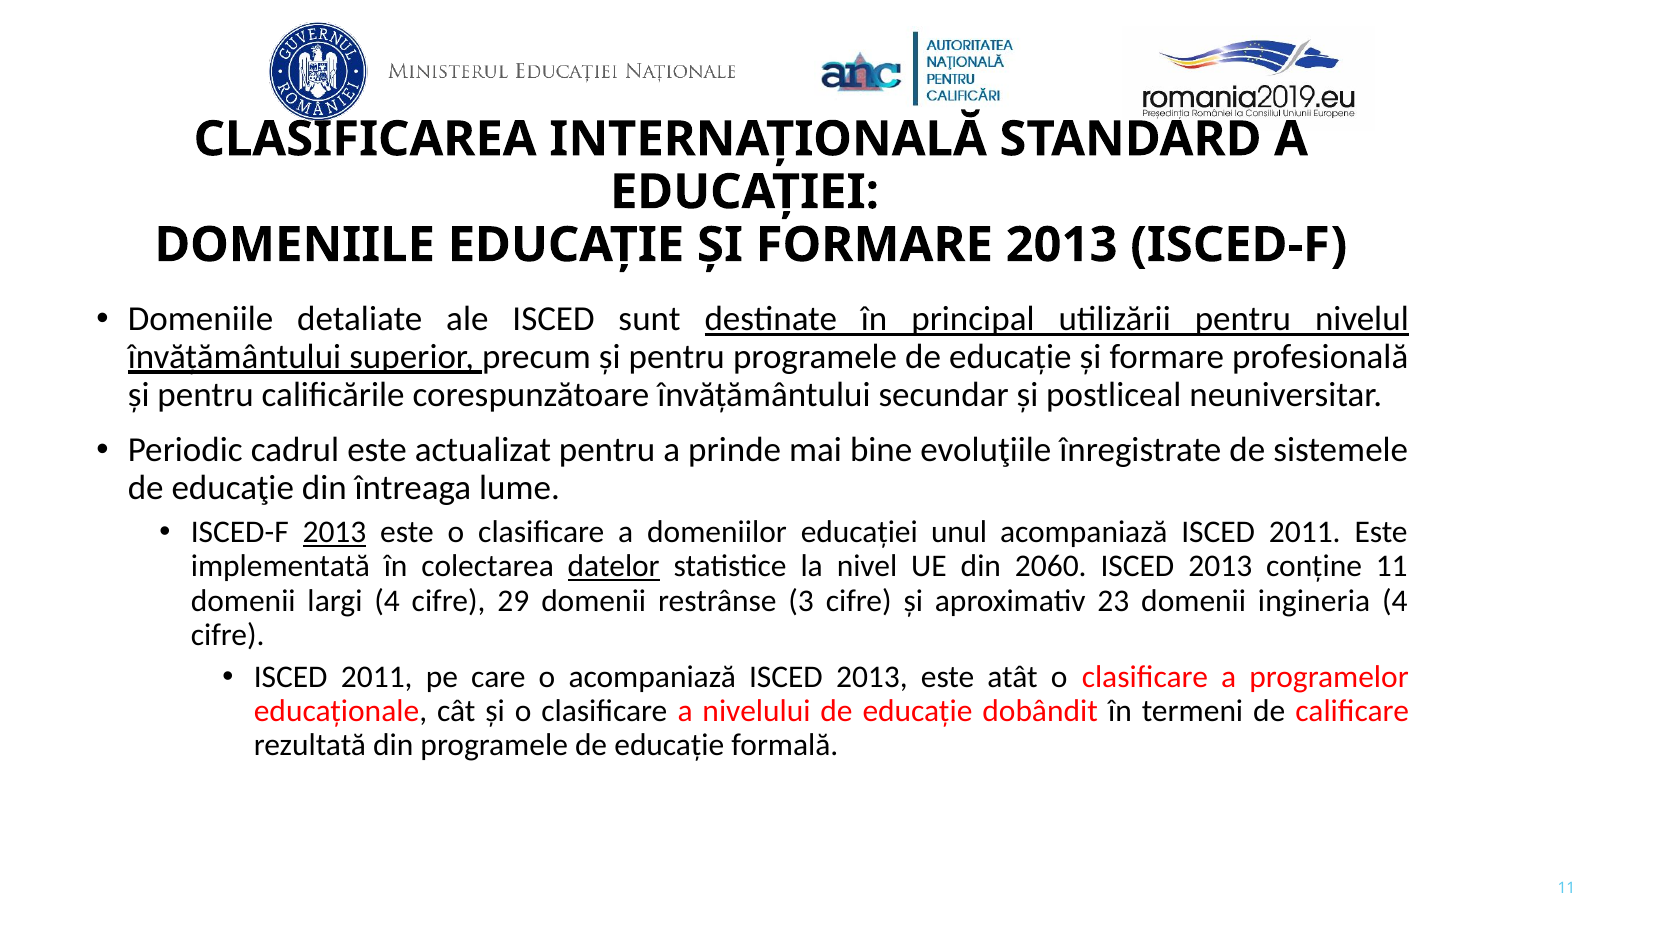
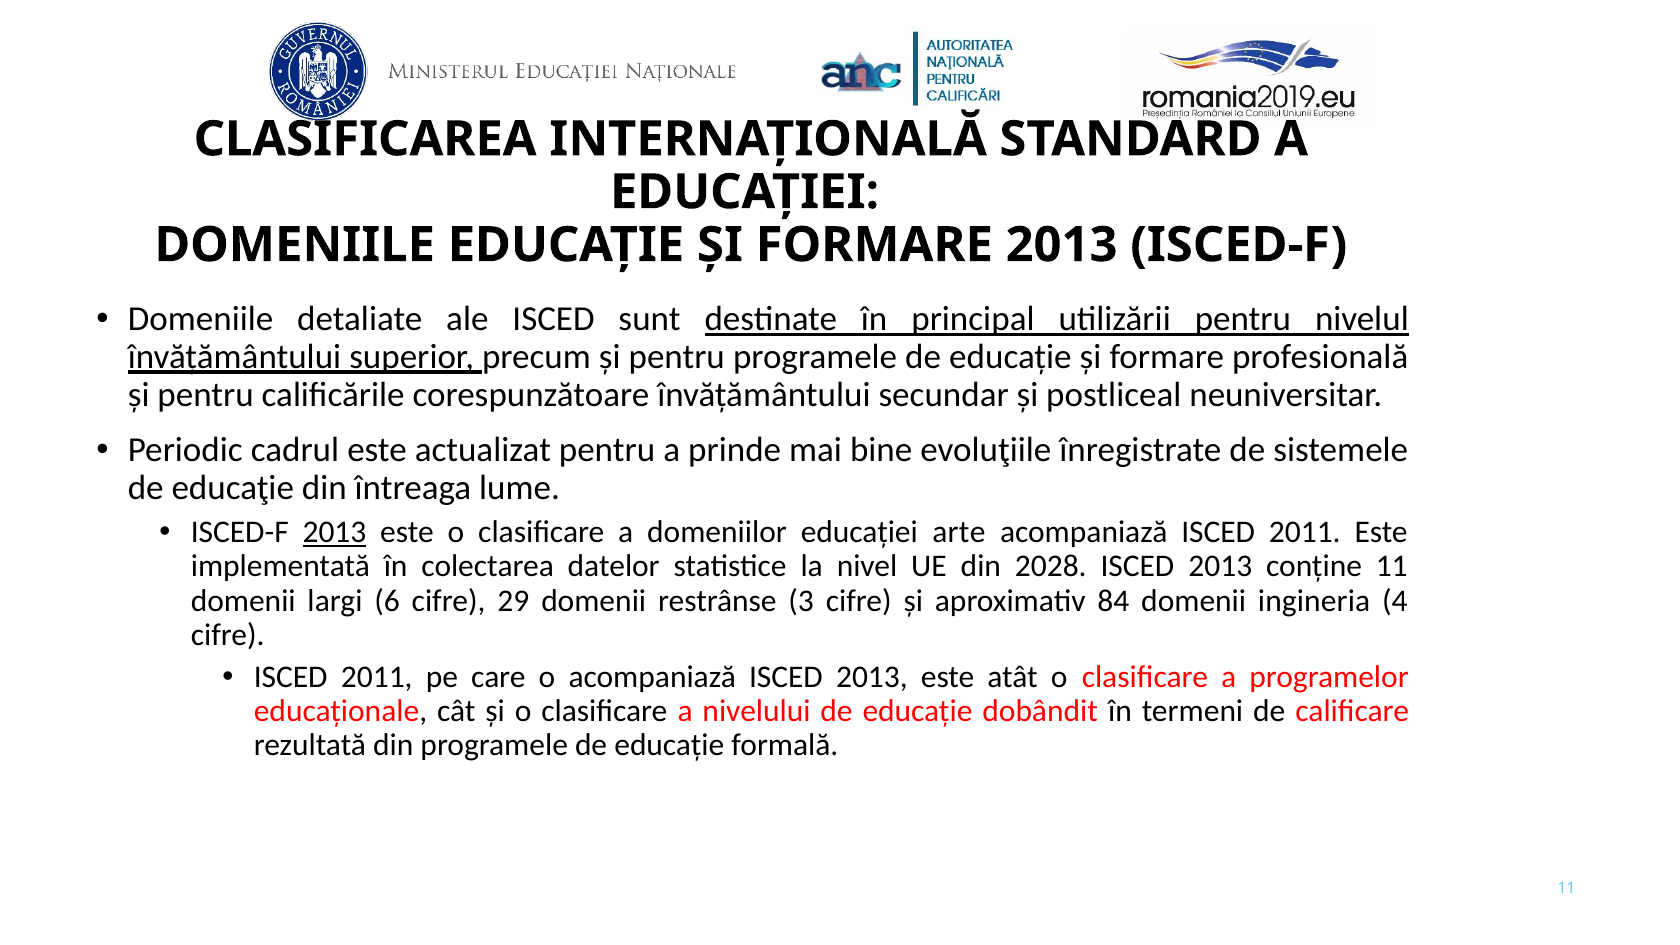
unul: unul -> arte (959, 533)
datelor underline: present -> none (614, 567)
2060: 2060 -> 2028 (1051, 567)
largi 4: 4 -> 6 (387, 601)
23: 23 -> 84 (1113, 601)
